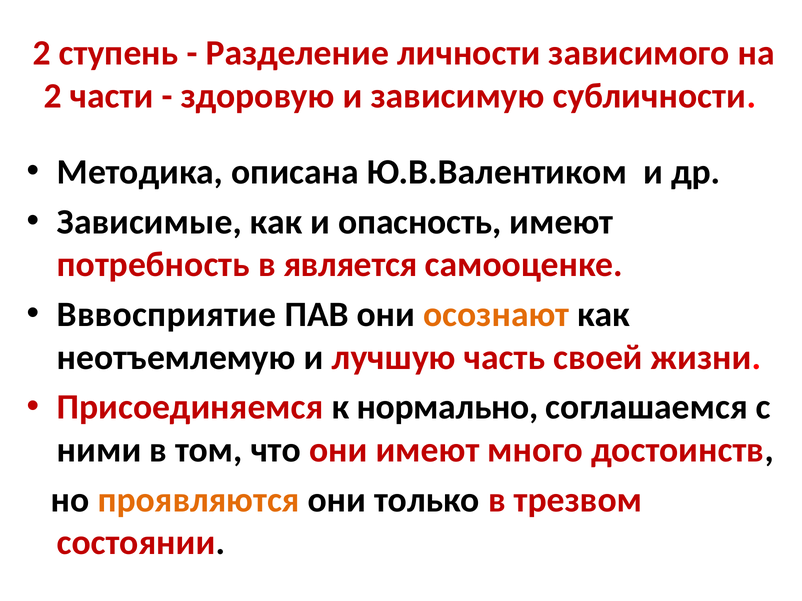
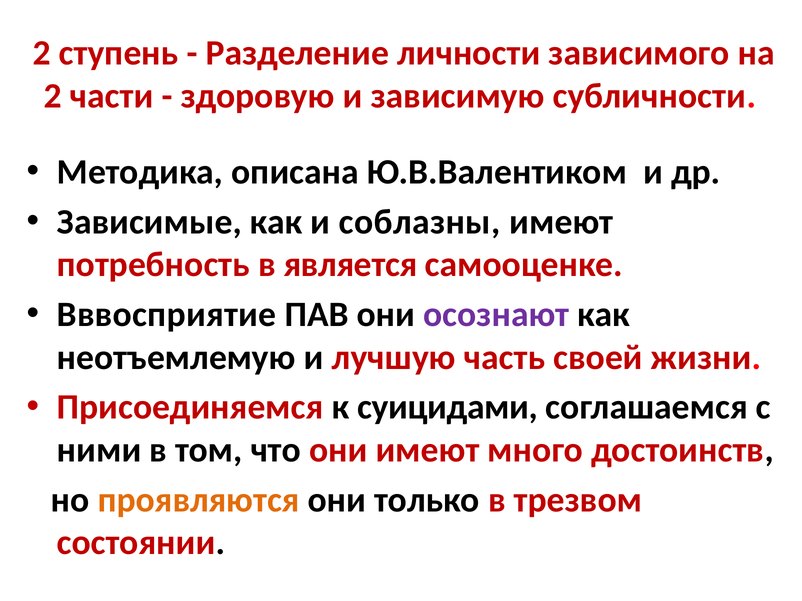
опасность: опасность -> соблазны (420, 222)
осознают colour: orange -> purple (496, 315)
нормально: нормально -> суицидами (448, 408)
